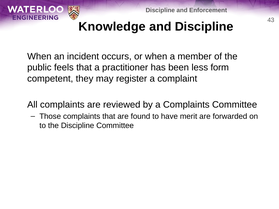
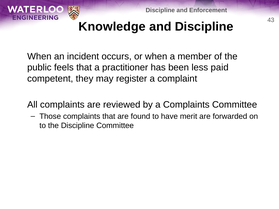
form: form -> paid (220, 68)
